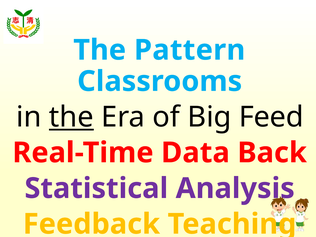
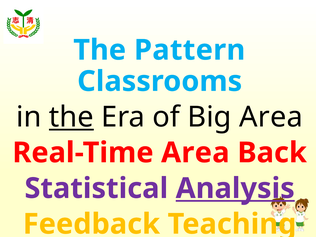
Big Feed: Feed -> Area (271, 117)
Real-Time Data: Data -> Area (195, 153)
Analysis underline: none -> present (235, 188)
